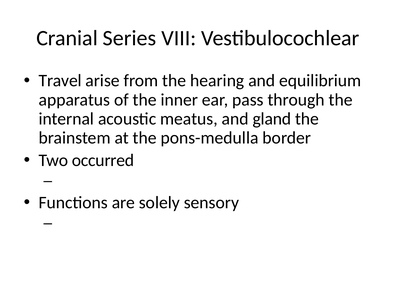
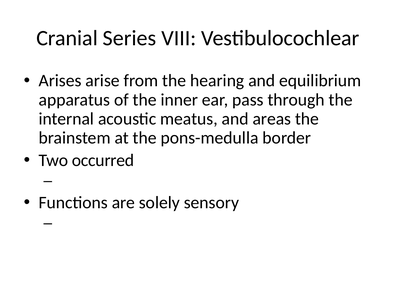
Travel: Travel -> Arises (60, 81)
gland: gland -> areas (272, 119)
